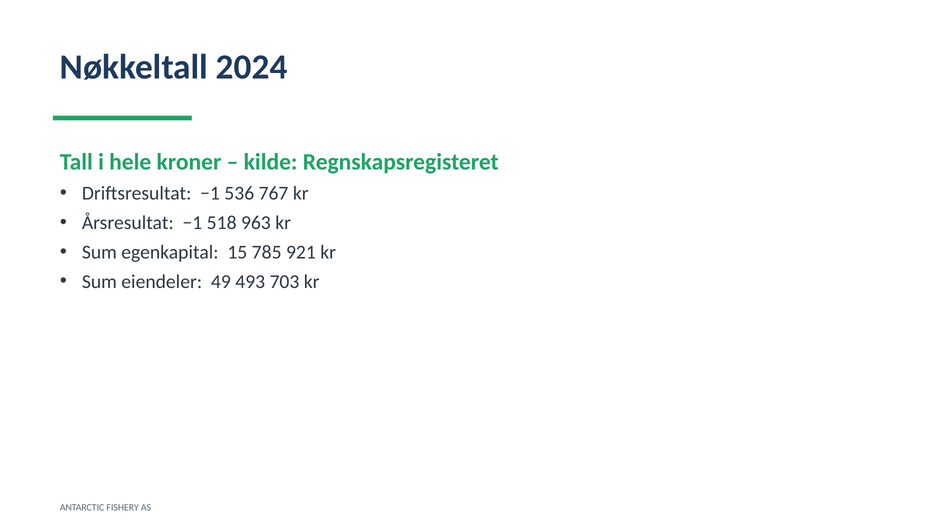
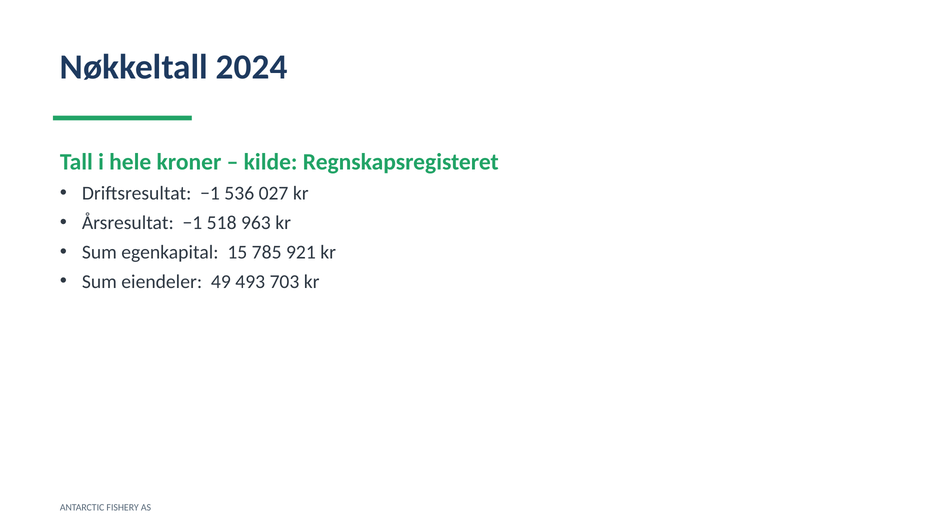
767: 767 -> 027 (274, 193)
